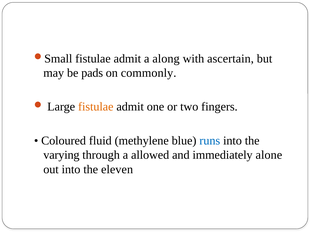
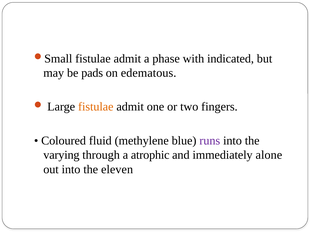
along: along -> phase (166, 59)
ascertain: ascertain -> indicated (231, 59)
commonly: commonly -> edematous (149, 73)
runs colour: blue -> purple (210, 141)
allowed: allowed -> atrophic (150, 155)
